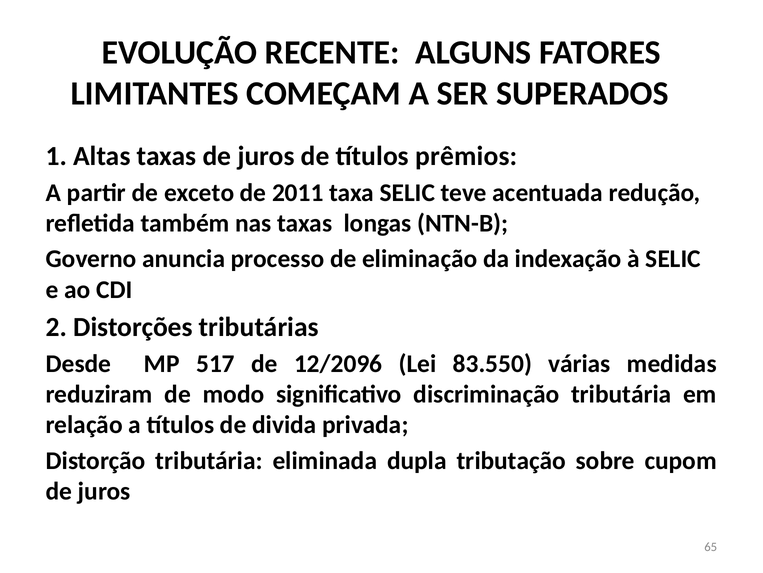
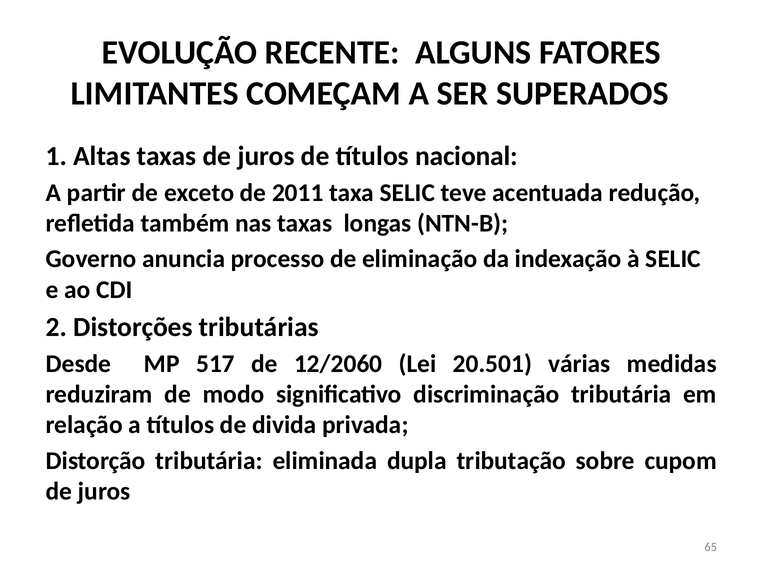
prêmios: prêmios -> nacional (466, 156)
12/2096: 12/2096 -> 12/2060 (338, 363)
83.550: 83.550 -> 20.501 (492, 363)
